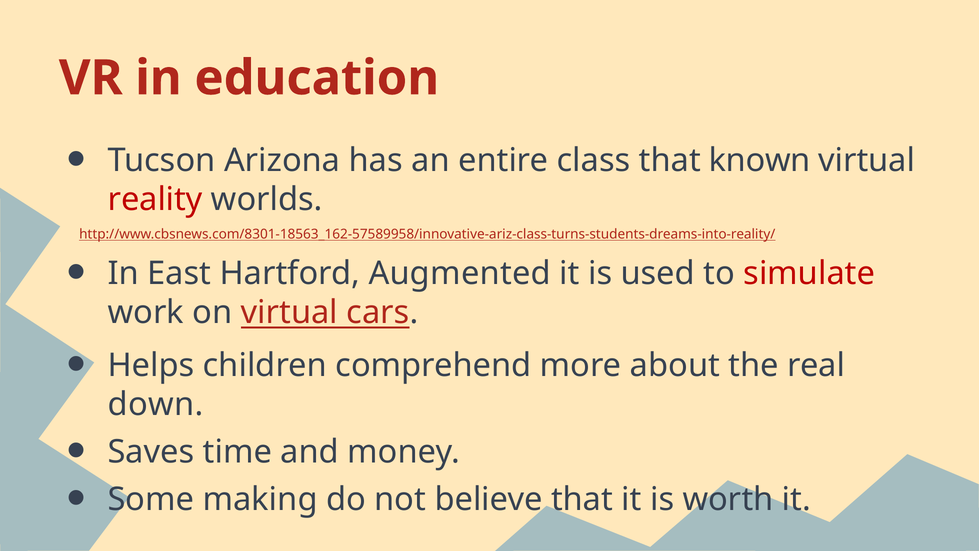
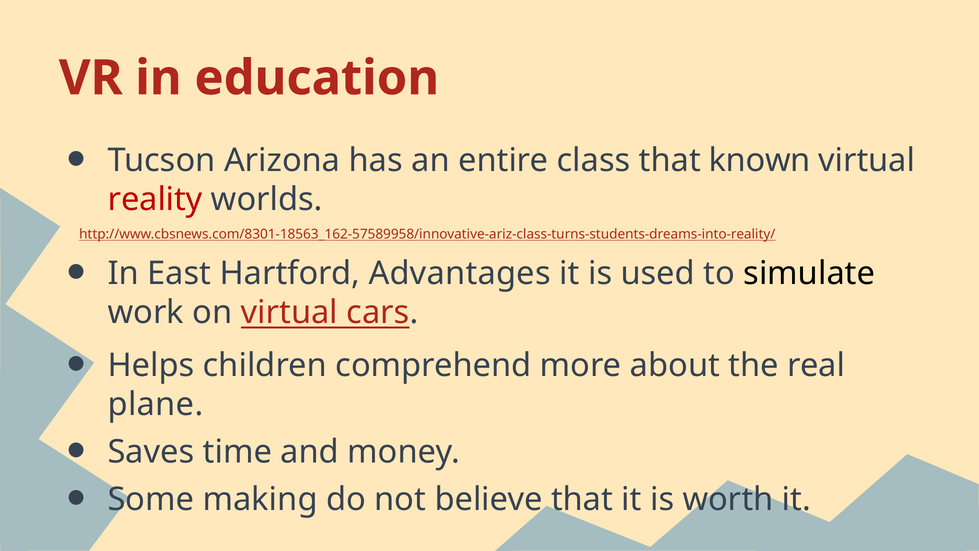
Augmented: Augmented -> Advantages (460, 273)
simulate colour: red -> black (809, 273)
down: down -> plane (156, 404)
